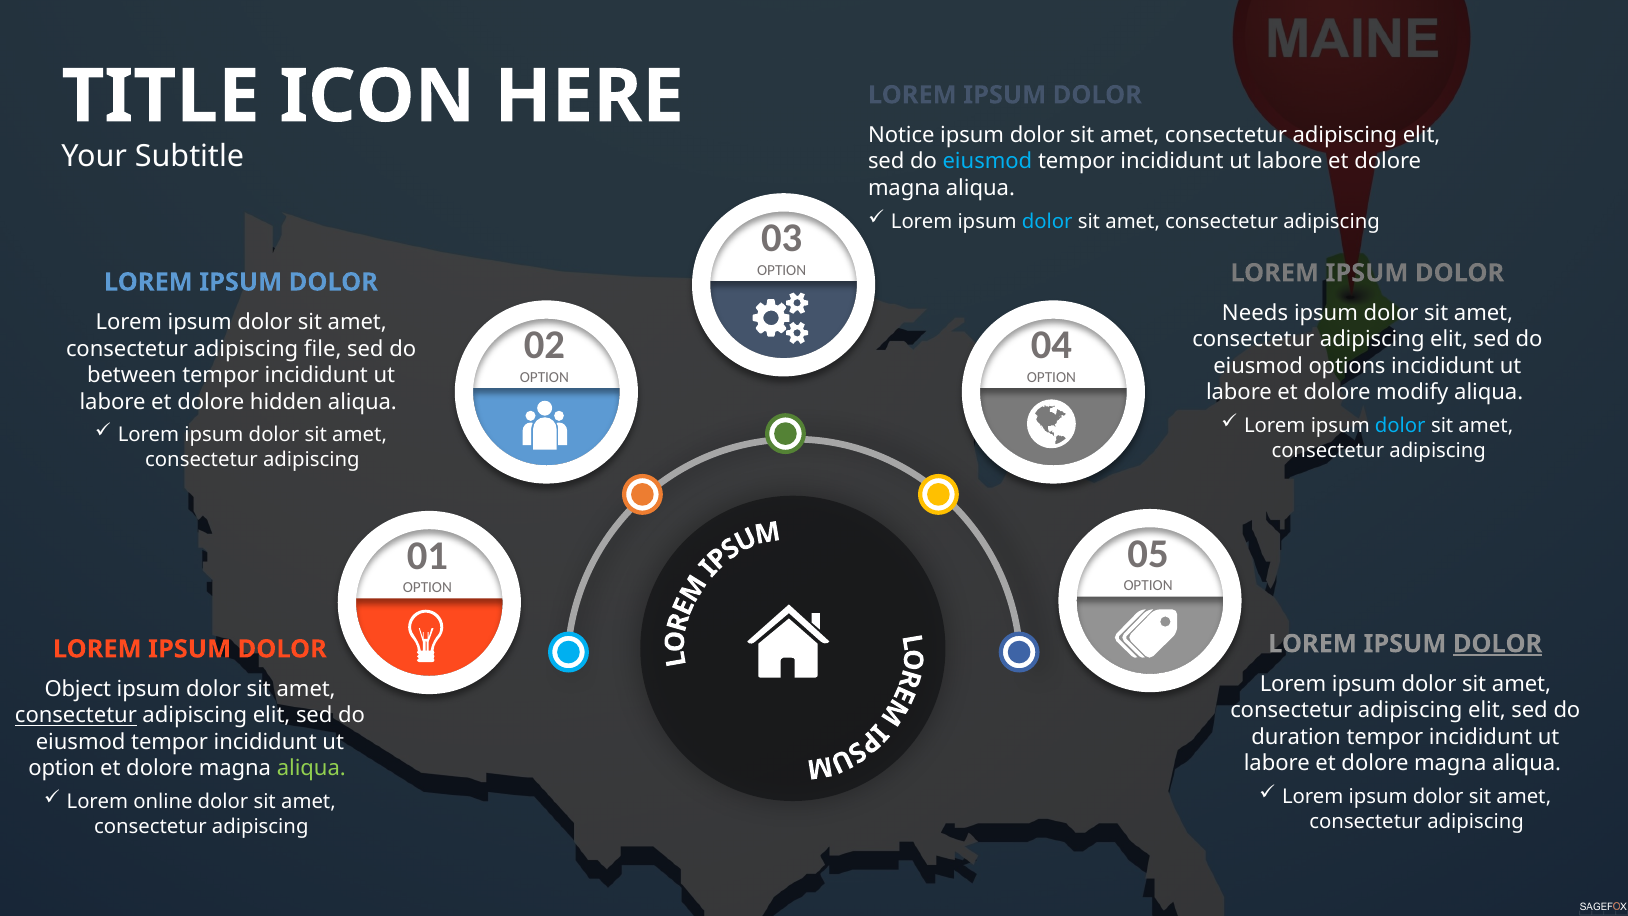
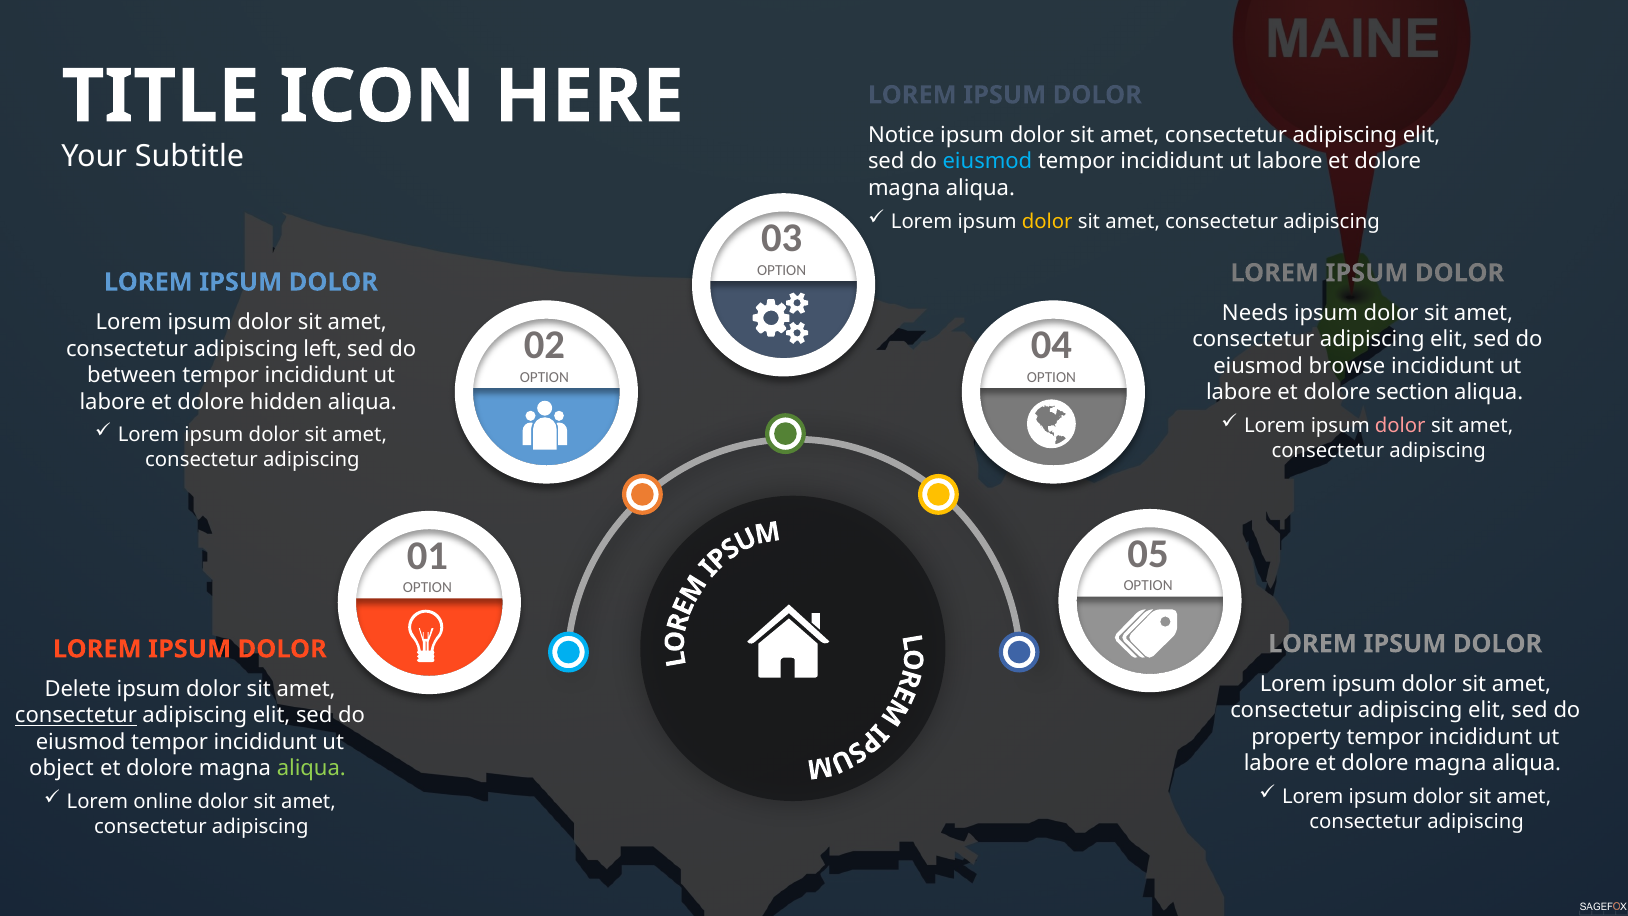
dolor colour: light blue -> yellow (1047, 222)
file: file -> left (323, 349)
options: options -> browse (1347, 366)
modify: modify -> section (1412, 393)
dolor colour: light blue -> pink (1400, 426)
DOLOR underline: present -> none (1498, 644)
Object: Object -> Delete (78, 689)
duration: duration -> property (1296, 737)
option: option -> object (61, 768)
